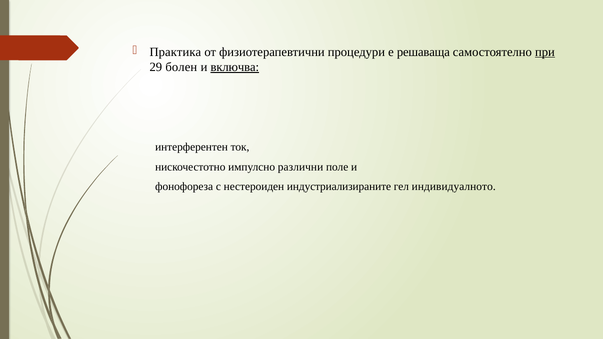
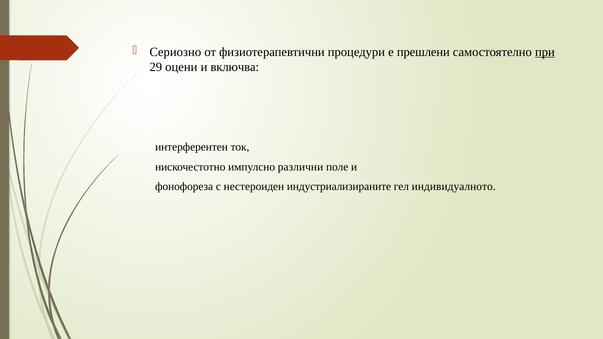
Практика: Практика -> Сериозно (175, 52)
решаваща: решаваща -> прешлени (423, 52)
болен: болен -> оцени (181, 67)
включва underline: present -> none (235, 67)
